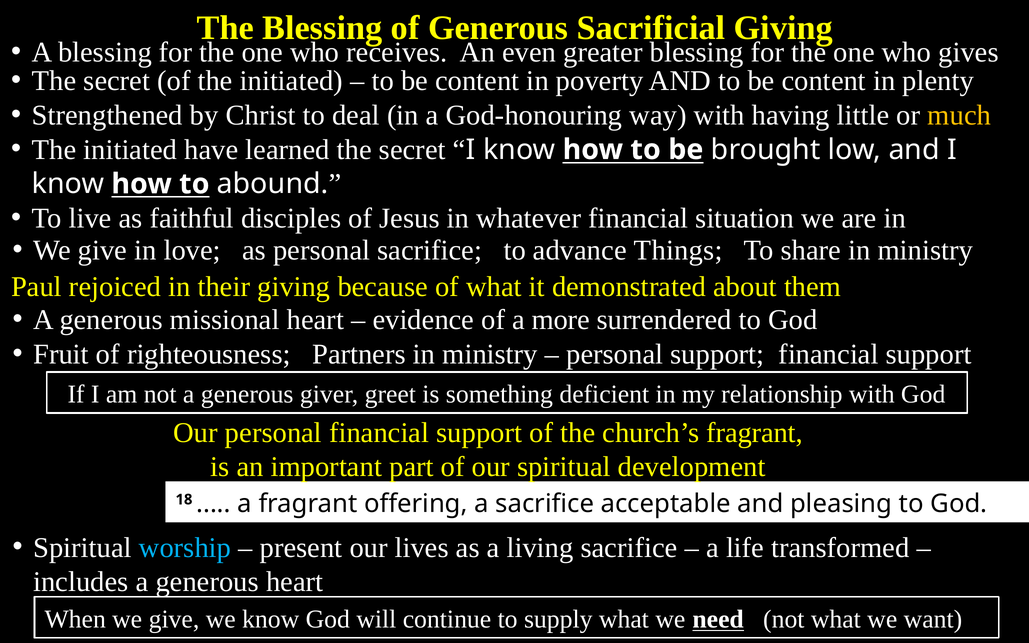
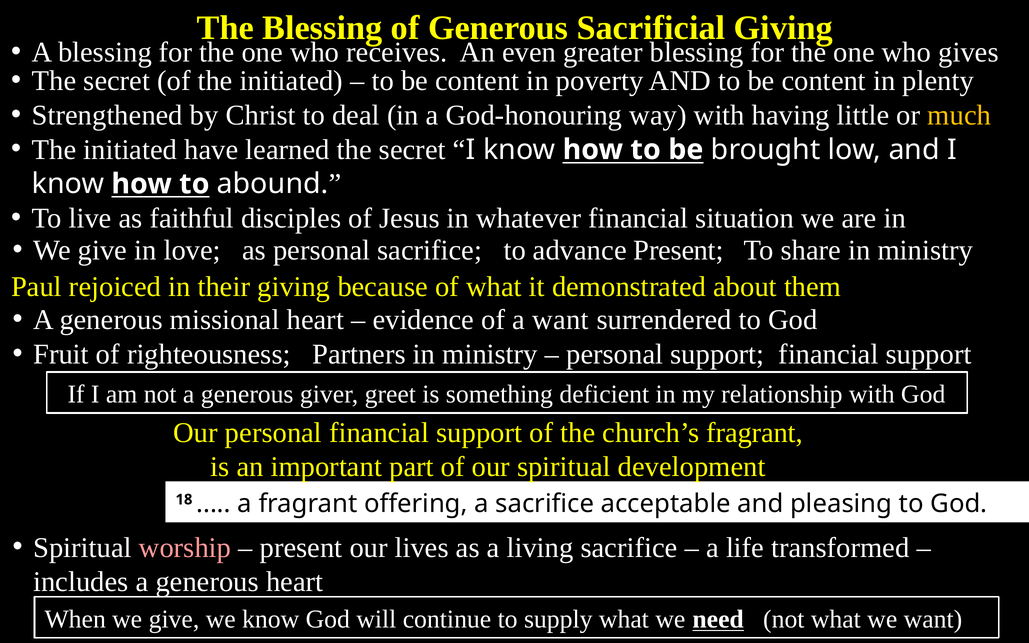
advance Things: Things -> Present (679, 250)
a more: more -> want (561, 320)
worship colour: light blue -> pink (185, 548)
